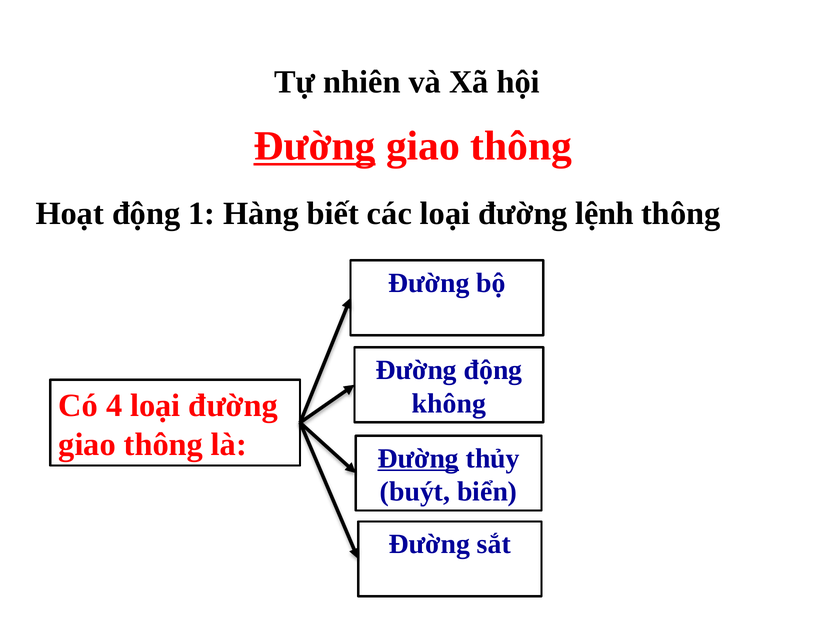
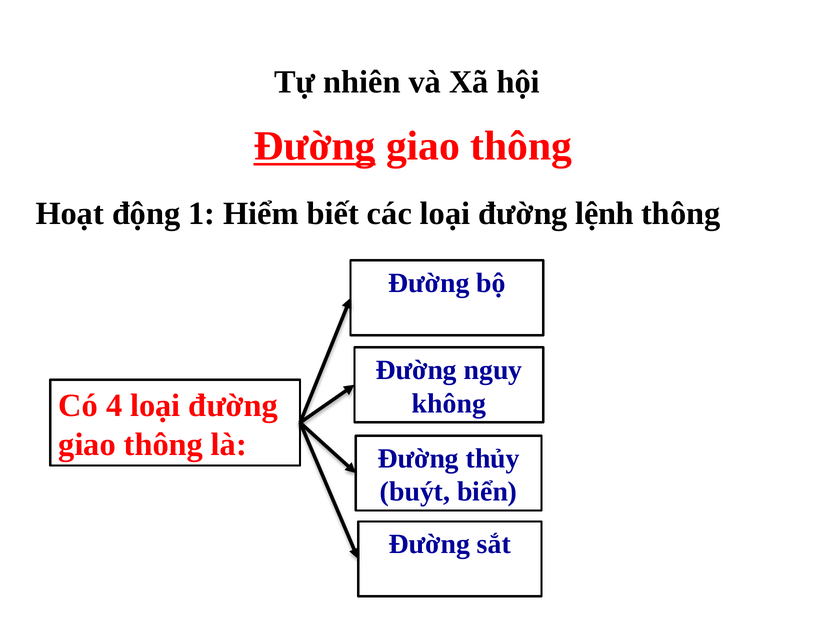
Hàng: Hàng -> Hiểm (261, 214)
Đường động: động -> nguy (493, 370)
Đường underline: present -> none (418, 458)
